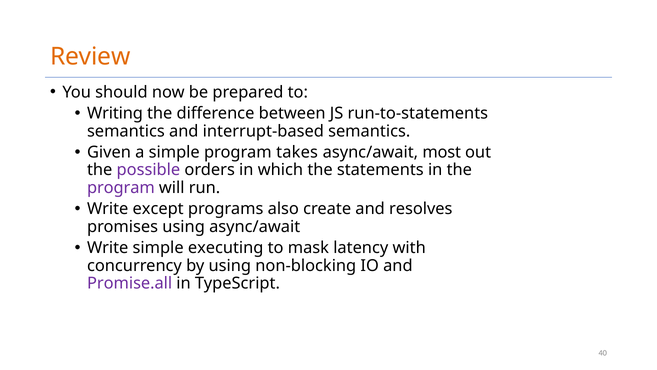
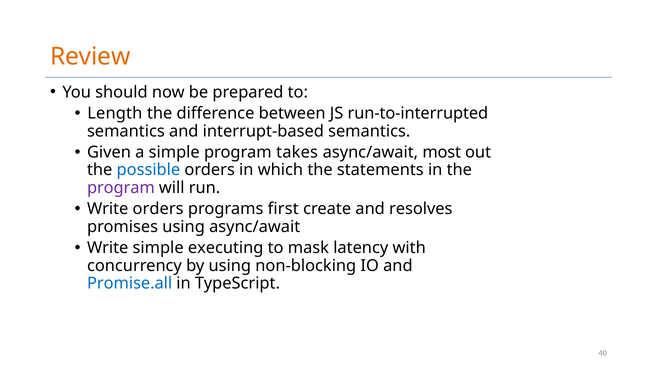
Writing: Writing -> Length (115, 113)
run-to-statements: run-to-statements -> run-to-interrupted (418, 113)
possible colour: purple -> blue (148, 170)
Write except: except -> orders (158, 209)
also: also -> first (283, 209)
Promise.all colour: purple -> blue (130, 283)
